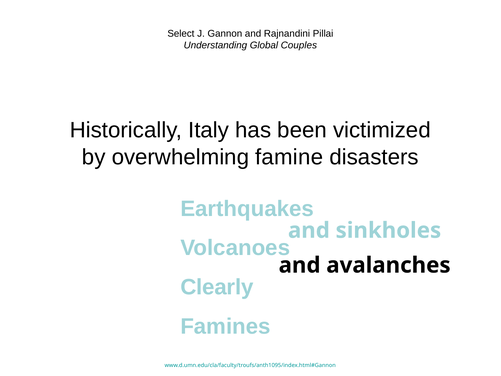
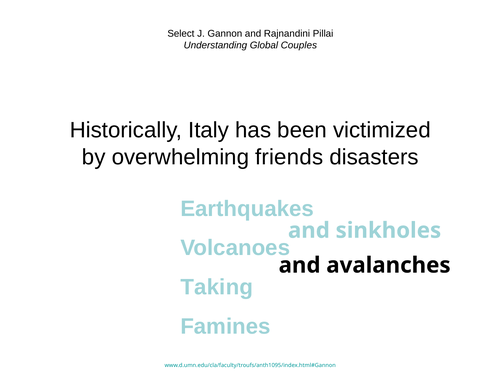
famine: famine -> friends (289, 157)
Clearly: Clearly -> Taking (217, 287)
